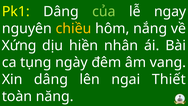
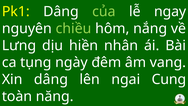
chiều colour: yellow -> light green (73, 28)
Xứng: Xứng -> Lưng (19, 45)
Thiết: Thiết -> Cung (169, 79)
